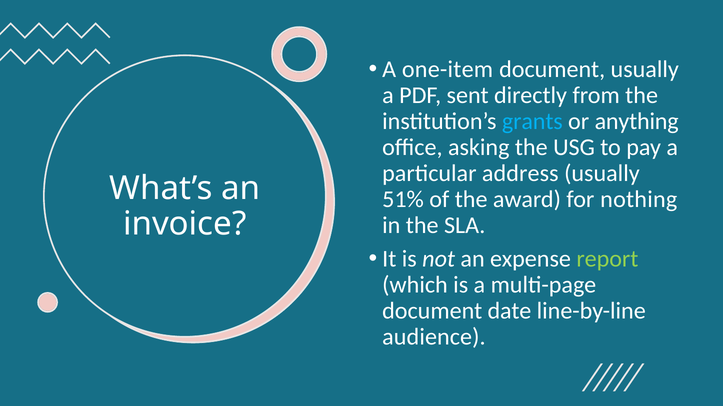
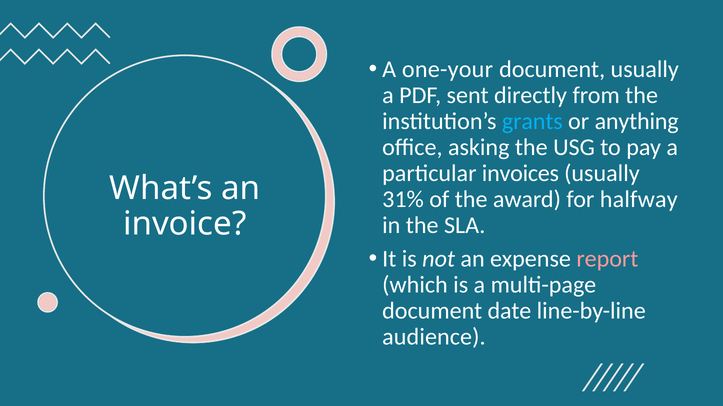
one-item: one-item -> one-your (448, 70)
address: address -> invoices (520, 174)
51%: 51% -> 31% (403, 200)
nothing: nothing -> halfway (639, 200)
report colour: light green -> pink (607, 259)
